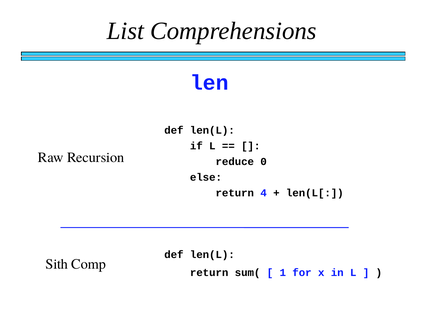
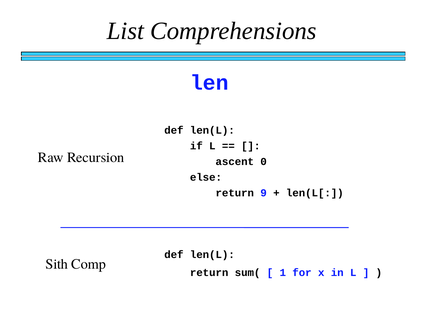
reduce: reduce -> ascent (235, 162)
4: 4 -> 9 (264, 193)
